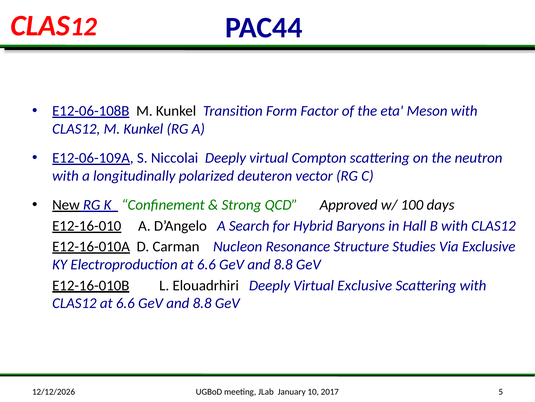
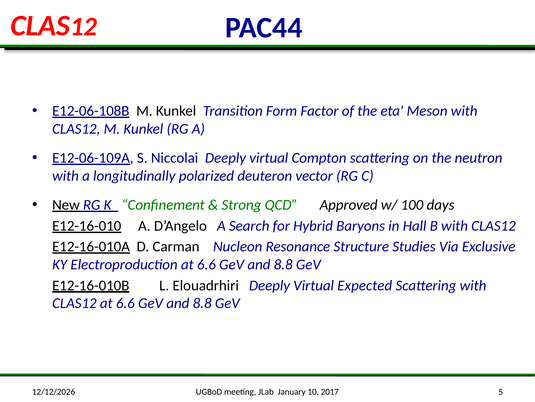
Virtual Exclusive: Exclusive -> Expected (365, 285)
